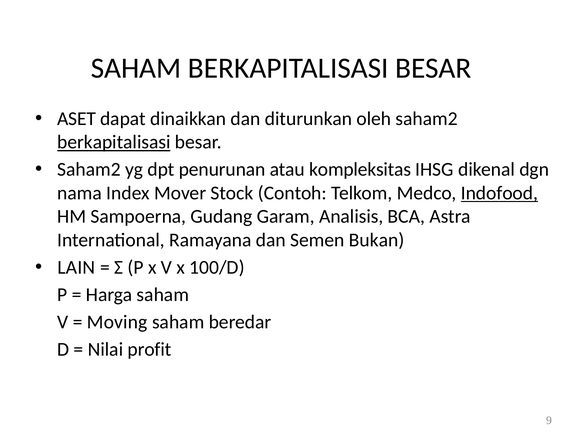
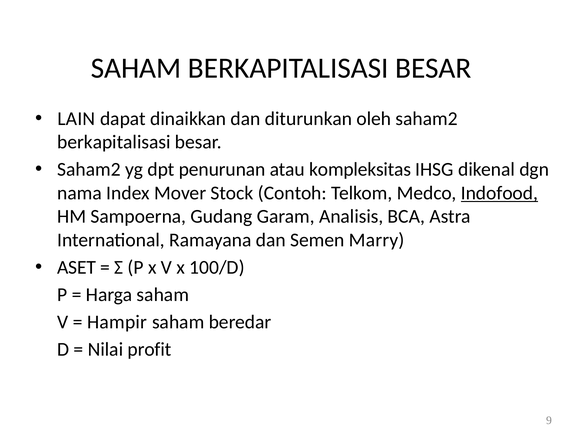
ASET: ASET -> LAIN (76, 119)
berkapitalisasi underline: present -> none (114, 142)
Bukan: Bukan -> Marry (377, 240)
LAIN: LAIN -> ASET (77, 267)
Moving: Moving -> Hampir (117, 322)
